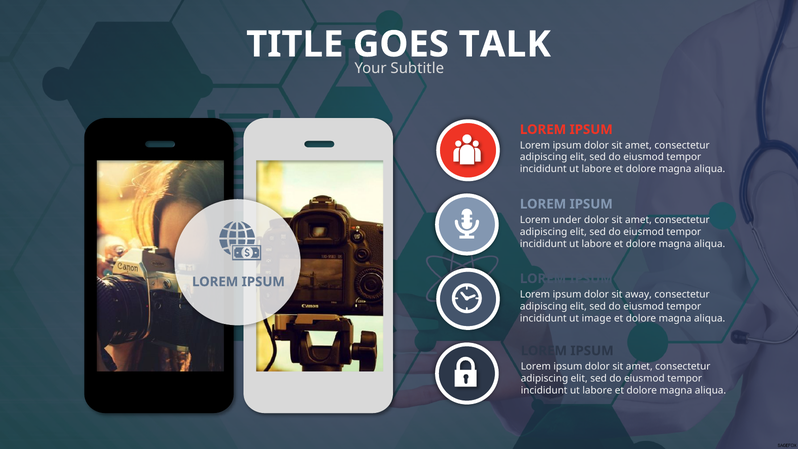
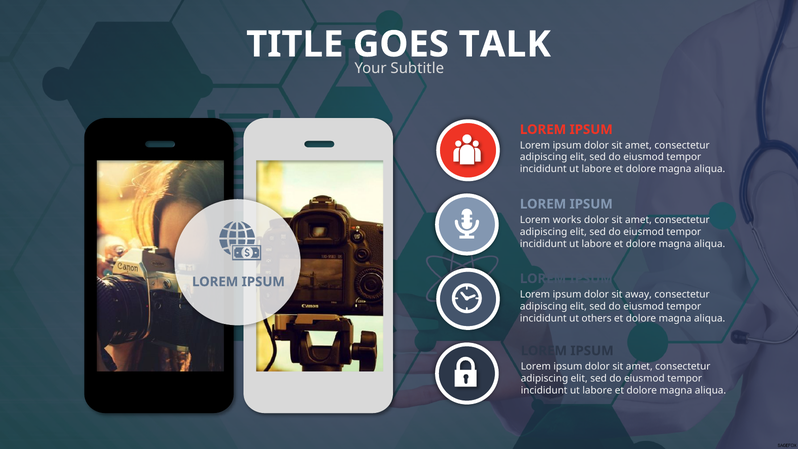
under: under -> works (567, 220)
image: image -> others (597, 318)
